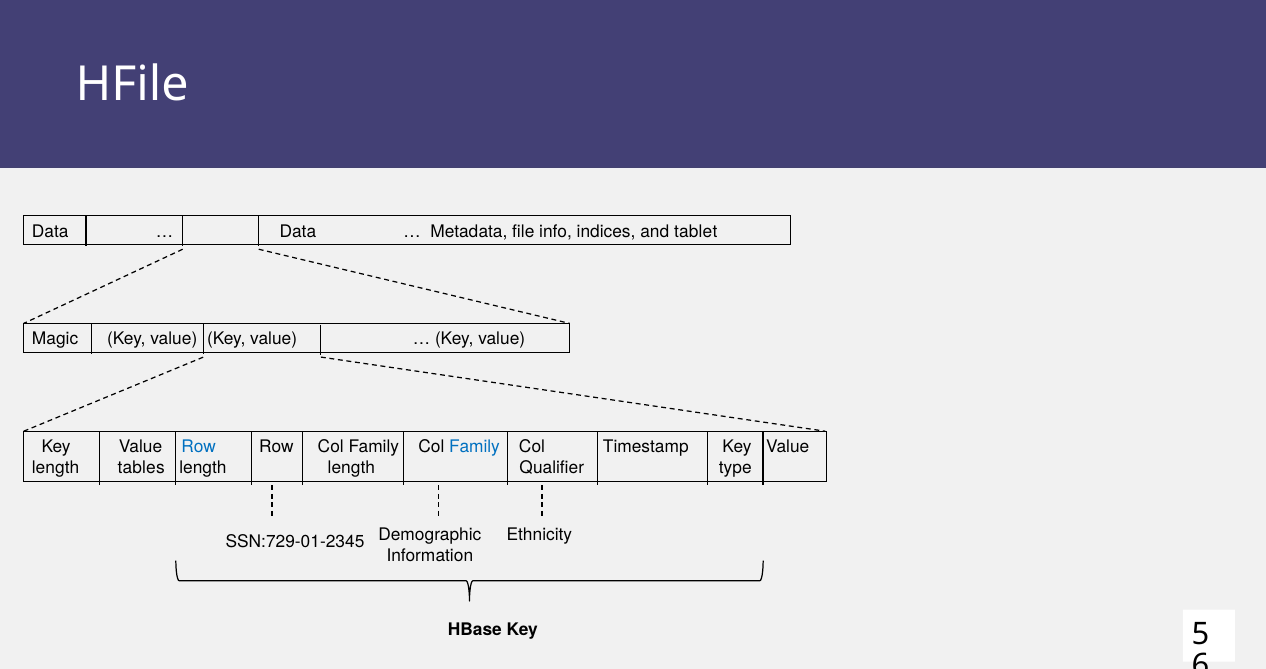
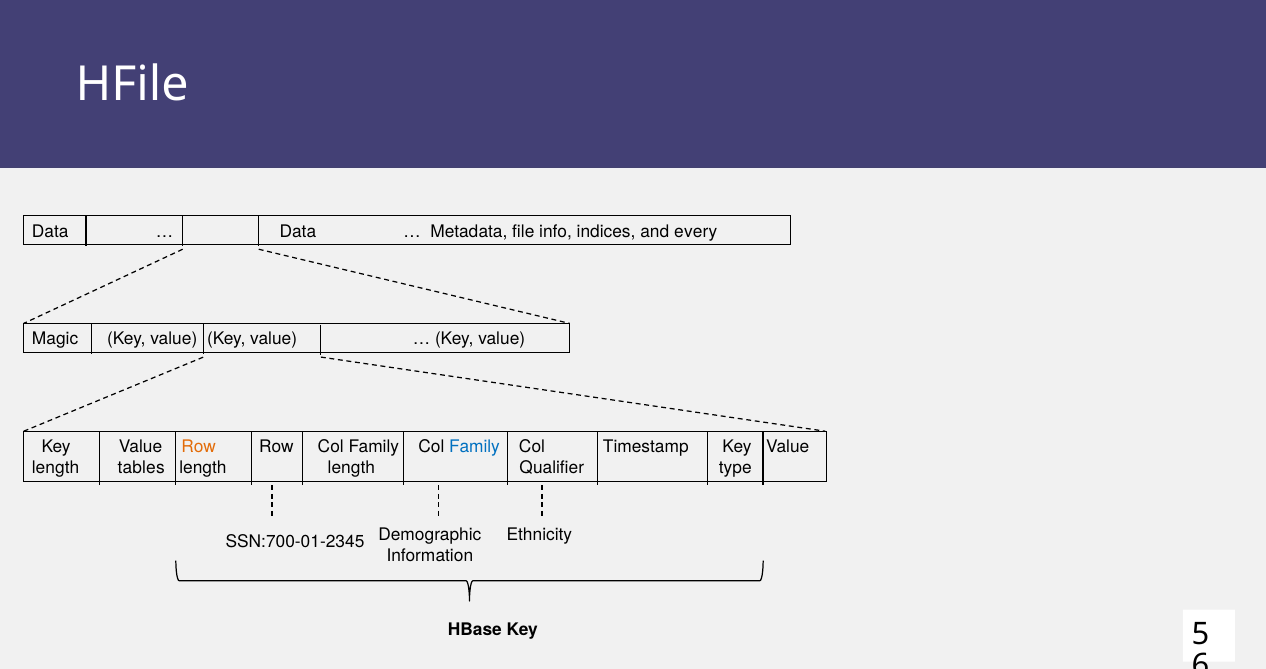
tablet: tablet -> every (696, 231)
Row colour: blue -> orange (199, 447)
SSN:729-01-2345: SSN:729-01-2345 -> SSN:700-01-2345 (295, 541)
